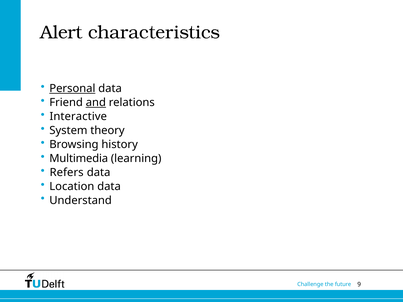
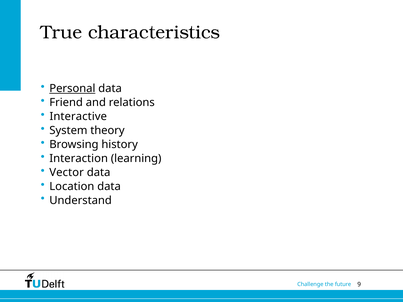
Alert: Alert -> True (61, 33)
and underline: present -> none (96, 103)
Multimedia: Multimedia -> Interaction (79, 159)
Refers: Refers -> Vector (67, 173)
